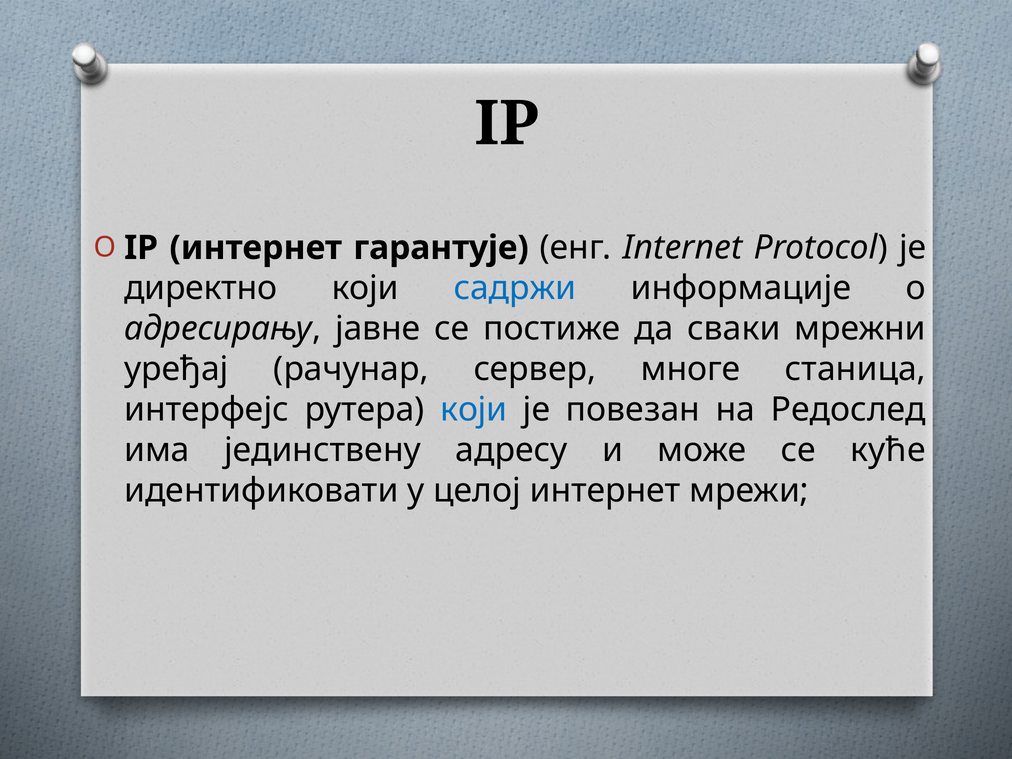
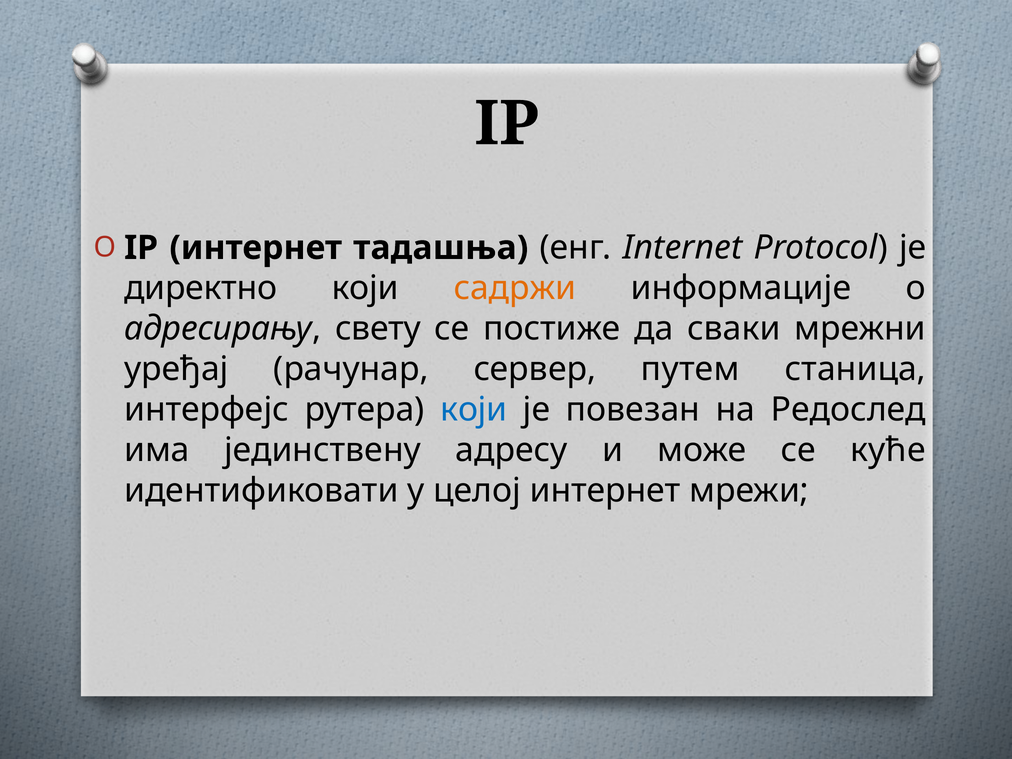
гарантује: гарантује -> тадашња (441, 248)
садржи colour: blue -> orange (515, 288)
јавне: јавне -> свету (378, 329)
многе: многе -> путем (690, 369)
